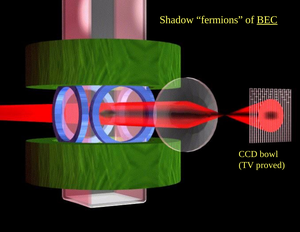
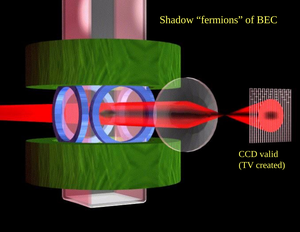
BEC underline: present -> none (267, 20)
bowl: bowl -> valid (269, 154)
proved: proved -> created (271, 165)
